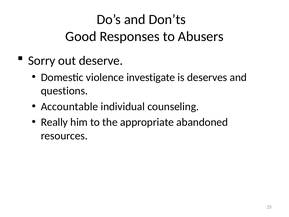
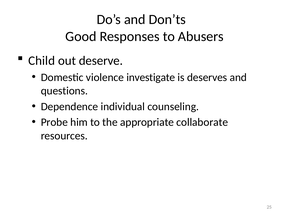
Sorry: Sorry -> Child (42, 61)
Accountable: Accountable -> Dependence (69, 106)
Really: Really -> Probe (54, 122)
abandoned: abandoned -> collaborate (202, 122)
